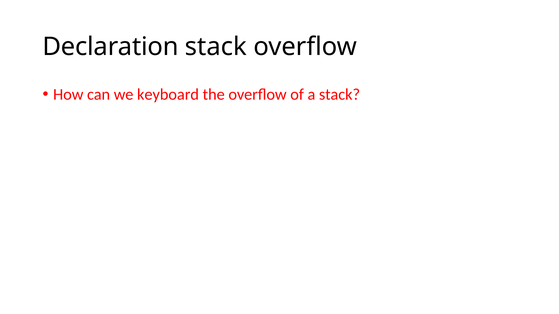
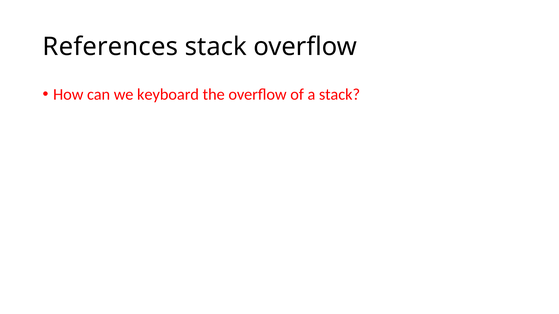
Declaration: Declaration -> References (110, 47)
